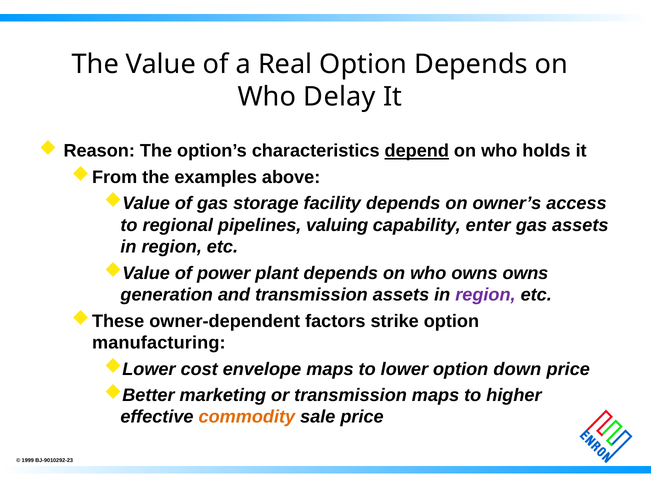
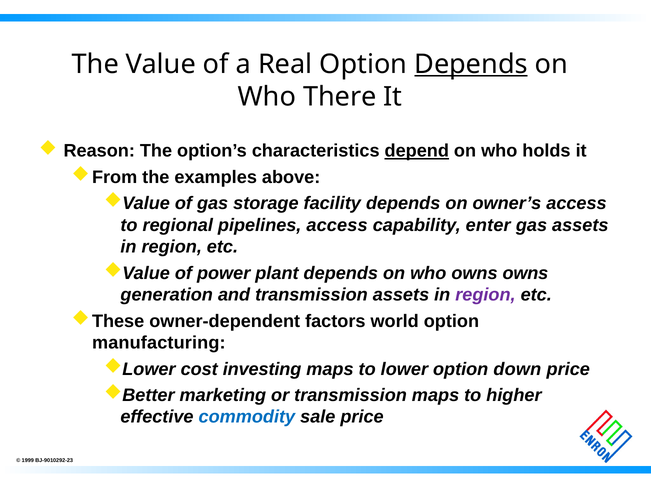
Depends underline: none -> present (471, 64)
Delay: Delay -> There (340, 97)
pipelines valuing: valuing -> access (337, 225)
strike: strike -> world (395, 321)
envelope: envelope -> investing (262, 369)
commodity colour: orange -> blue (247, 417)
